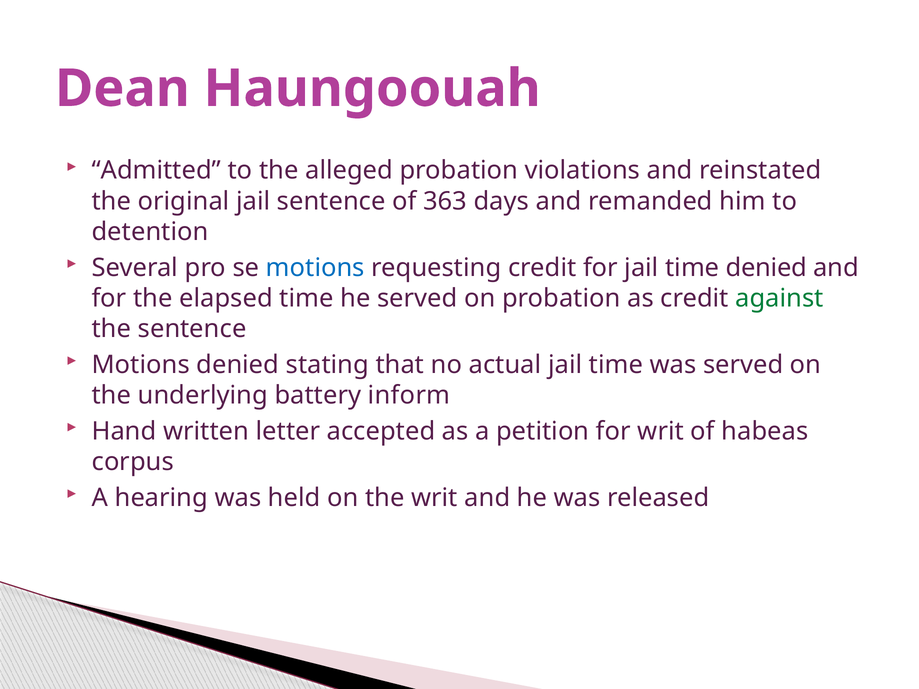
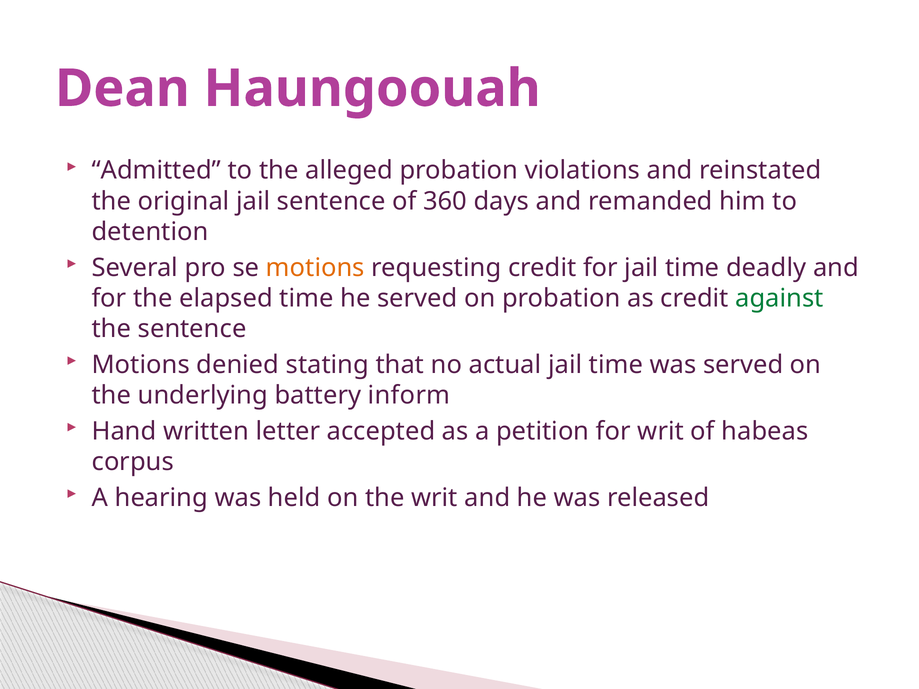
363: 363 -> 360 (445, 201)
motions colour: blue -> orange (315, 268)
time denied: denied -> deadly (766, 268)
